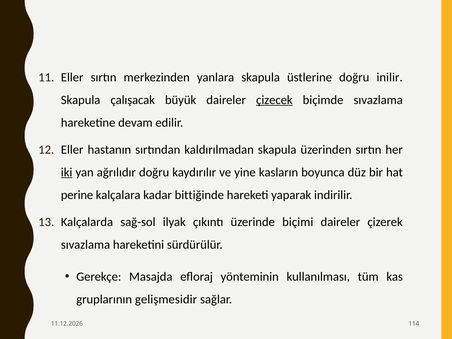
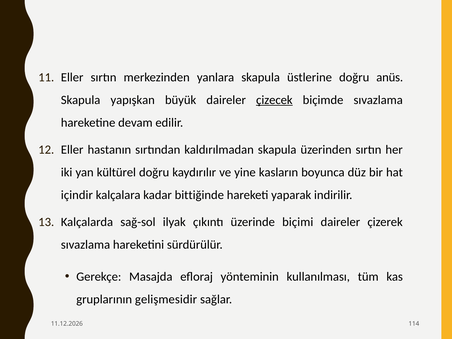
inilir: inilir -> anüs (390, 77)
çalışacak: çalışacak -> yapışkan (133, 100)
iki underline: present -> none (67, 172)
ağrılıdır: ağrılıdır -> kültürel (116, 172)
perine: perine -> içindir (77, 195)
